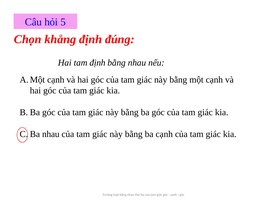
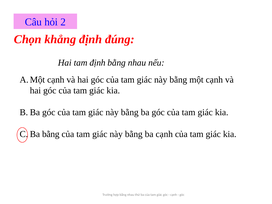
5: 5 -> 2 (63, 22)
nhau: nhau -> bằng (51, 134)
